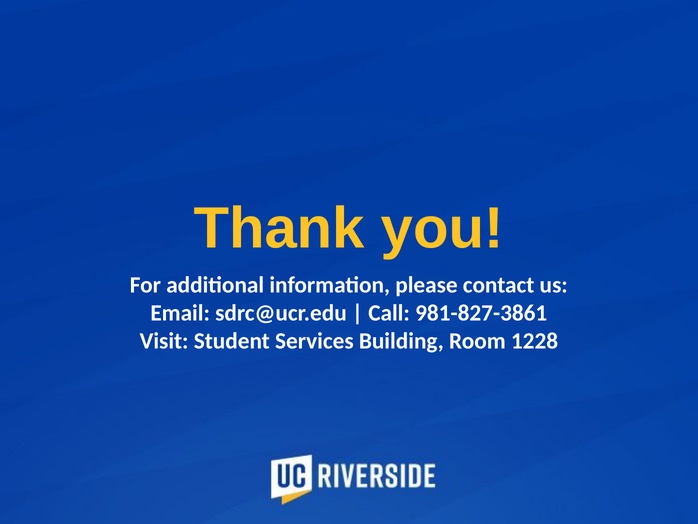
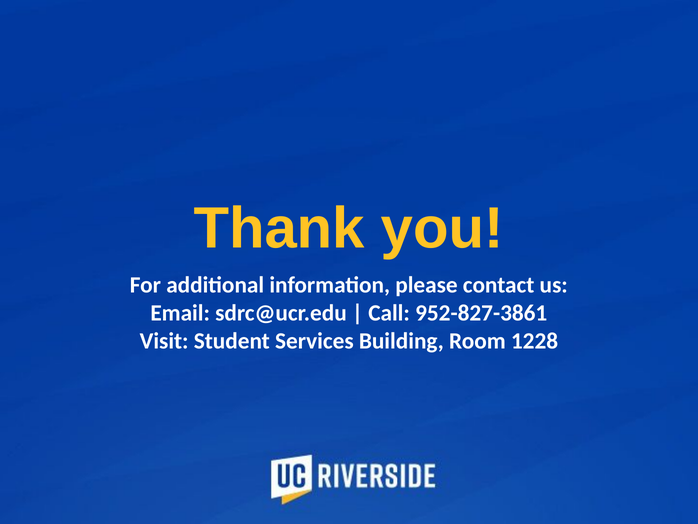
981-827-3861: 981-827-3861 -> 952-827-3861 (481, 313)
